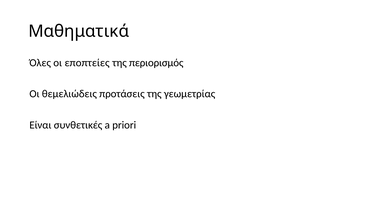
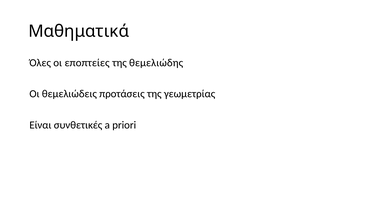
περιορισμός: περιορισμός -> θεμελιώδης (156, 63)
